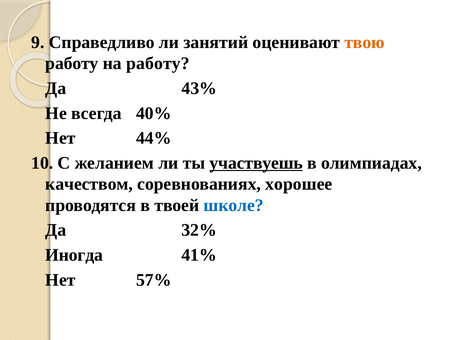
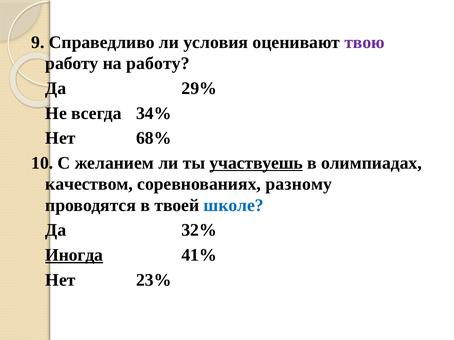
занятий: занятий -> условия (216, 42)
твою colour: orange -> purple (365, 42)
43%: 43% -> 29% (199, 88)
40%: 40% -> 34% (154, 113)
44%: 44% -> 68% (154, 138)
хорошее: хорошее -> разному (299, 184)
Иногда underline: none -> present (74, 255)
57%: 57% -> 23% (154, 280)
